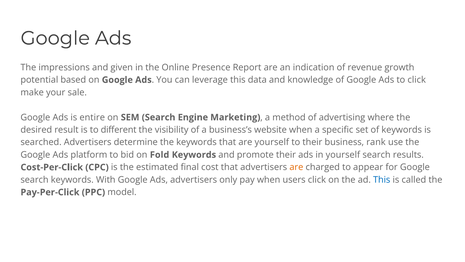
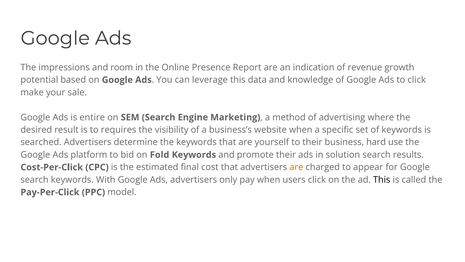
given: given -> room (122, 67)
different: different -> requires (119, 130)
rank: rank -> hard (376, 142)
in yourself: yourself -> solution (343, 155)
This colour: blue -> black (382, 180)
